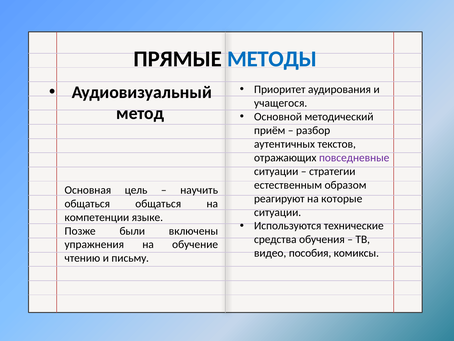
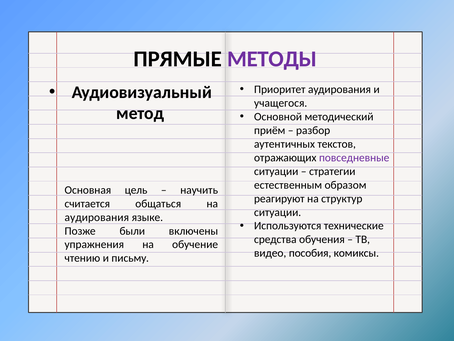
МЕТОДЫ colour: blue -> purple (272, 59)
которые: которые -> структур (342, 198)
общаться: общаться -> считается (87, 203)
компетенции: компетенции -> аудирования (97, 217)
